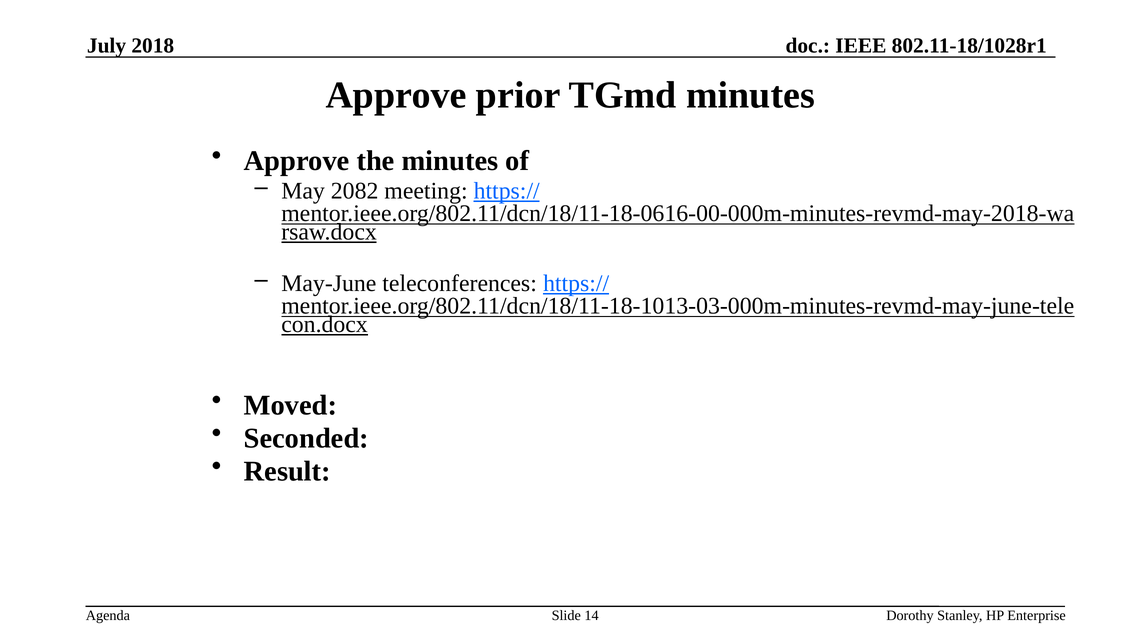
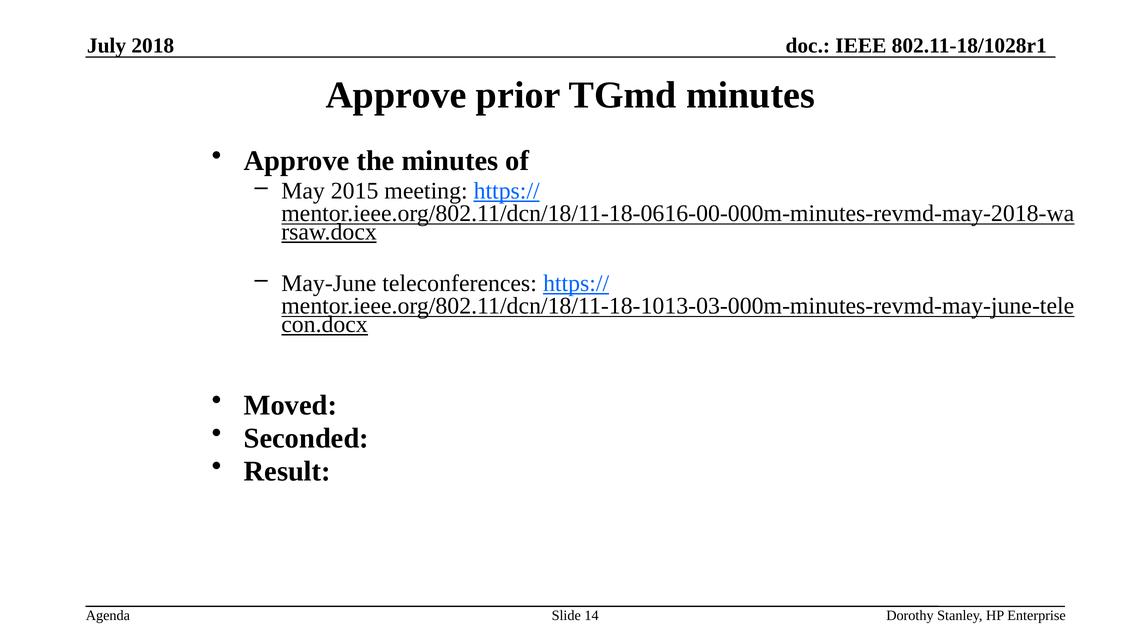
2082: 2082 -> 2015 (355, 191)
